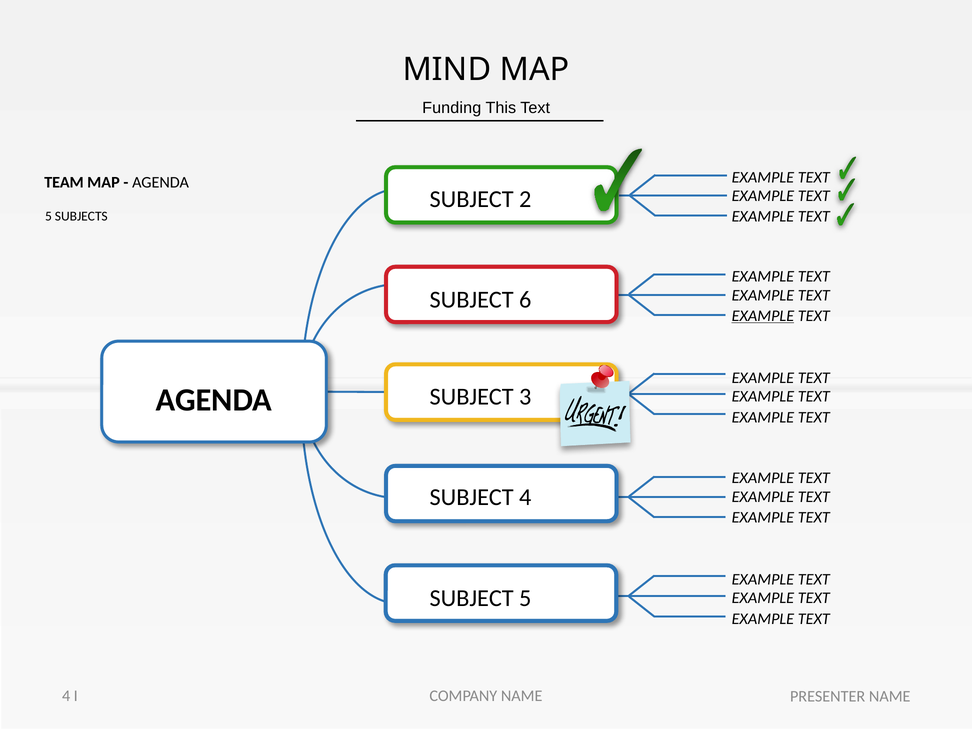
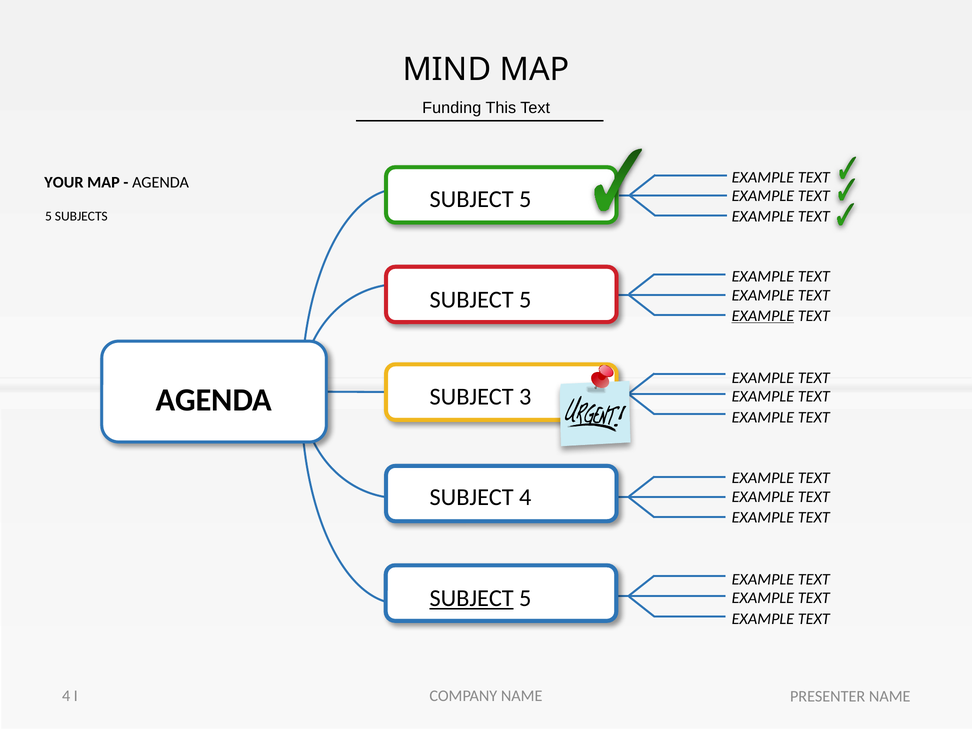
TEAM: TEAM -> YOUR (64, 182)
2: 2 -> 5 (525, 199)
6: 6 -> 5 (525, 300)
SUBJECT underline: none -> present (472, 598)
